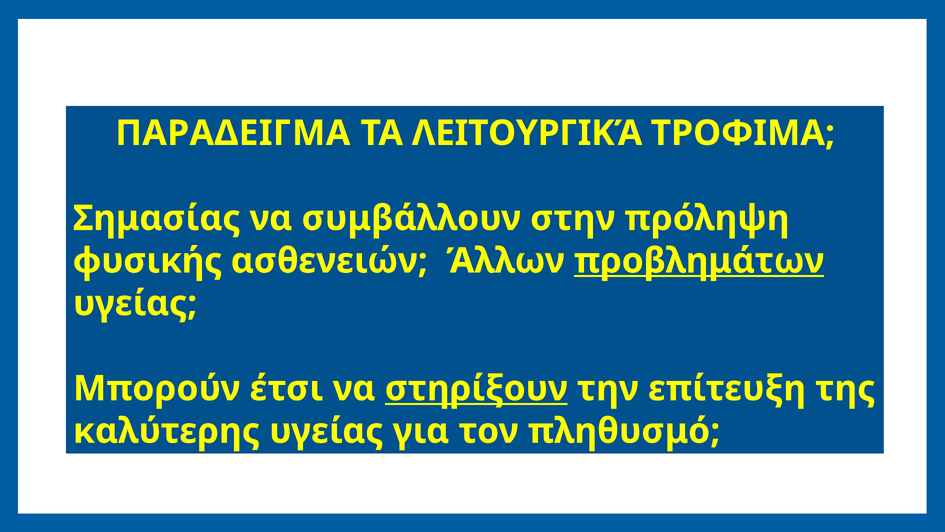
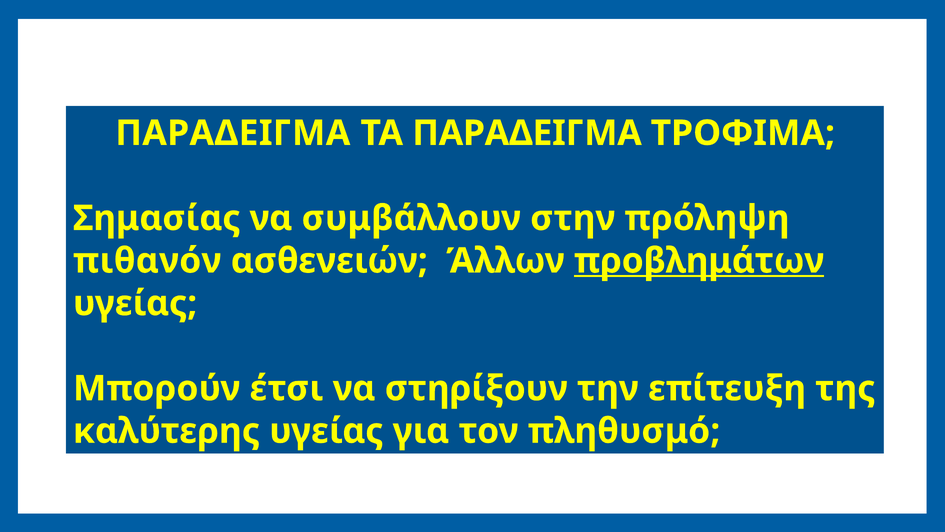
ΤΑ ΛΕΙΤΟΥΡΓΙΚΆ: ΛΕΙΤΟΥΡΓΙΚΆ -> ΠΑΡΑΔΕΙΓΜΑ (527, 133)
φυσικής: φυσικής -> πιθανόν (147, 261)
στηρίξουν underline: present -> none (476, 388)
